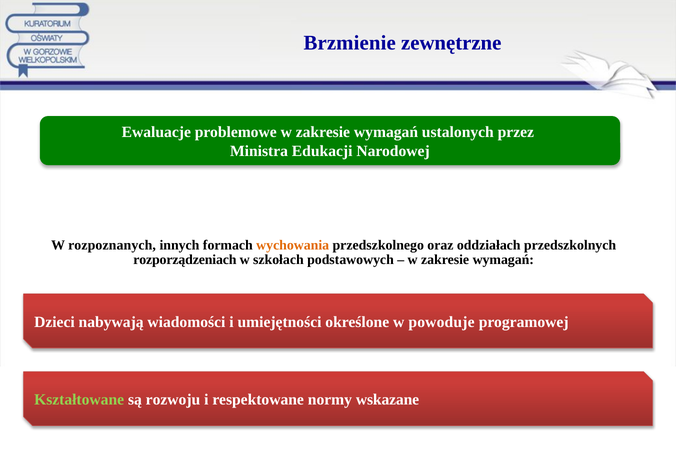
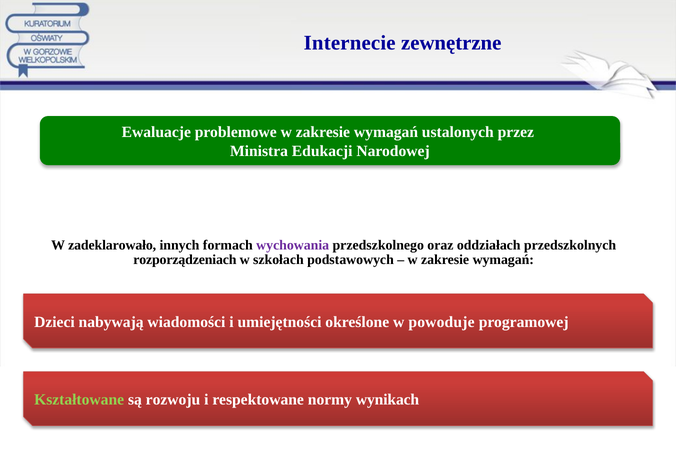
Brzmienie: Brzmienie -> Internecie (350, 43)
rozpoznanych: rozpoznanych -> zadeklarowało (112, 245)
wychowania colour: orange -> purple (293, 245)
wskazane: wskazane -> wynikach (388, 400)
